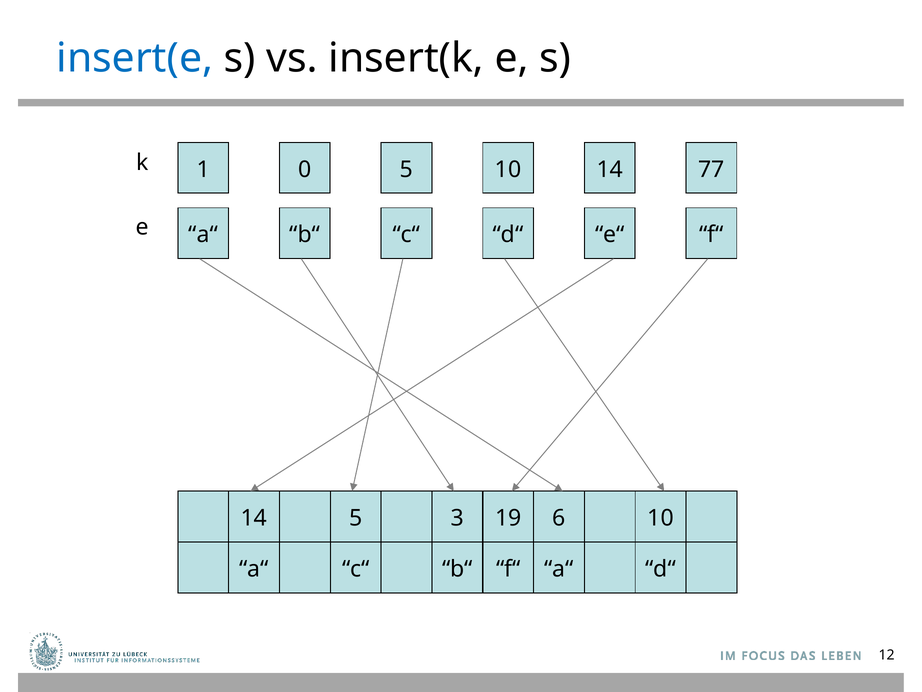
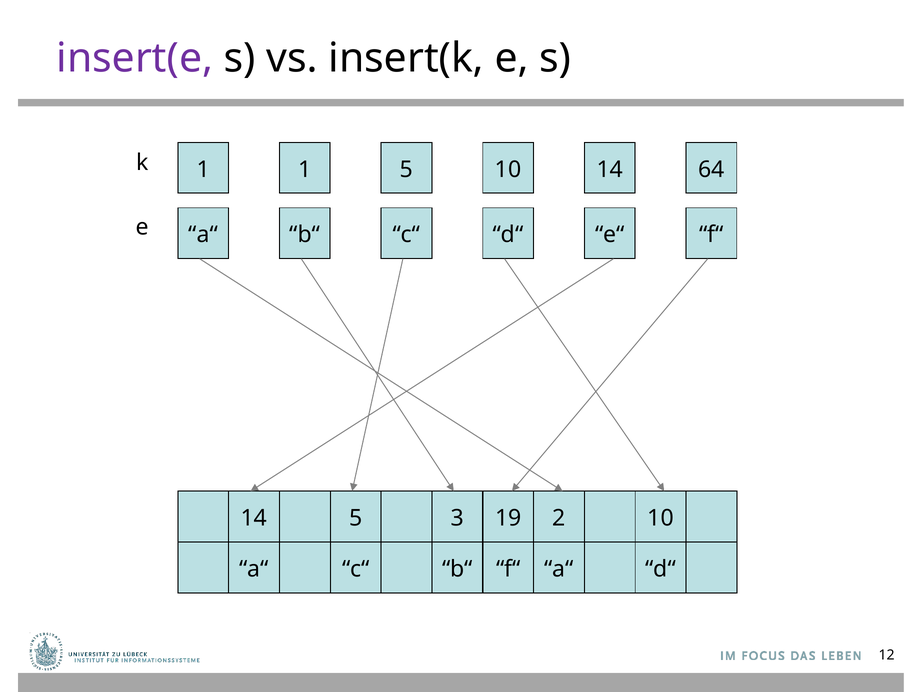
insert(e colour: blue -> purple (135, 58)
1 0: 0 -> 1 (305, 169)
77: 77 -> 64 (711, 169)
6: 6 -> 2 (559, 518)
